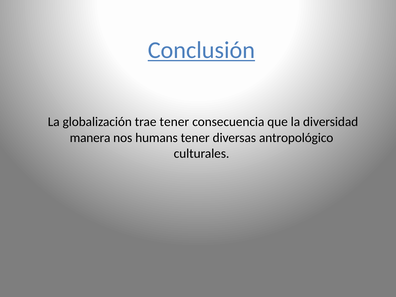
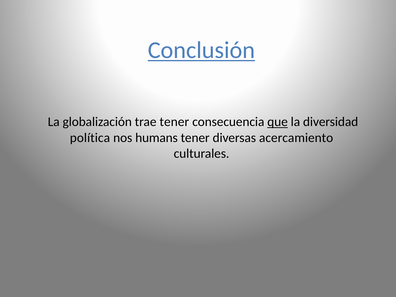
que underline: none -> present (278, 122)
manera: manera -> política (90, 138)
antropológico: antropológico -> acercamiento (296, 138)
